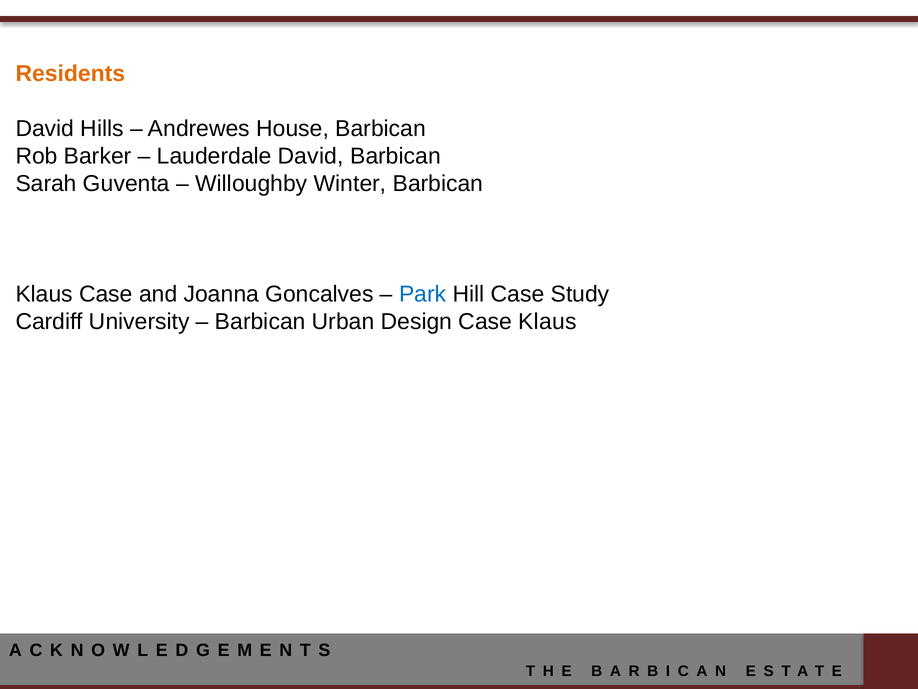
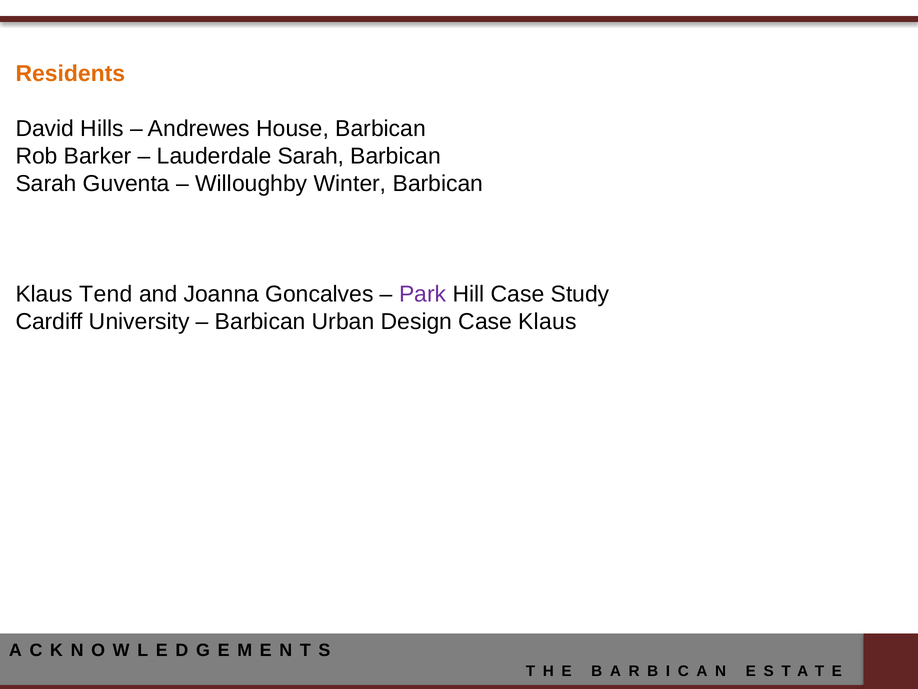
Lauderdale David: David -> Sarah (311, 156)
Klaus Case: Case -> Tend (106, 294)
Park colour: blue -> purple (423, 294)
